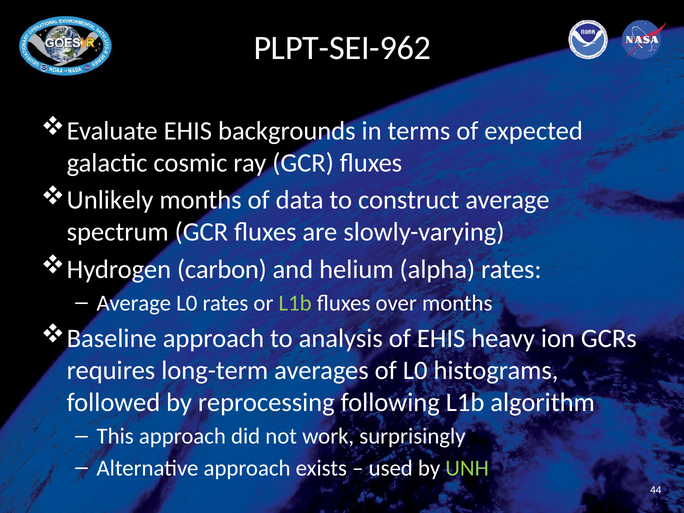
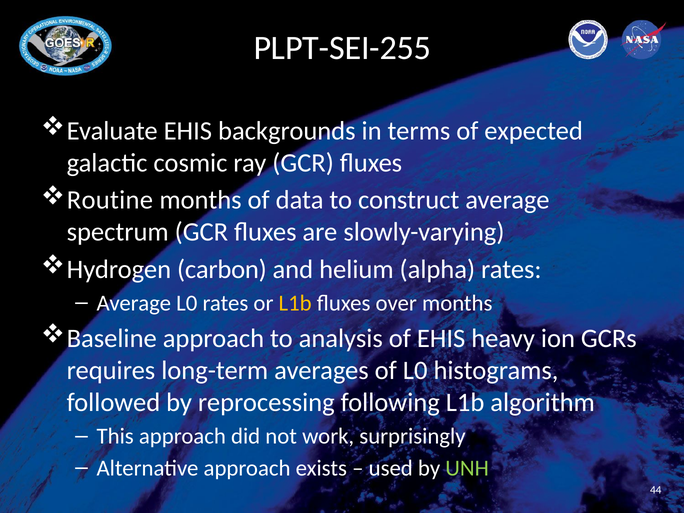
PLPT-SEI-962: PLPT-SEI-962 -> PLPT-SEI-255 (342, 48)
Unlikely: Unlikely -> Routine (110, 200)
L1b colour: light green -> yellow (295, 303)
